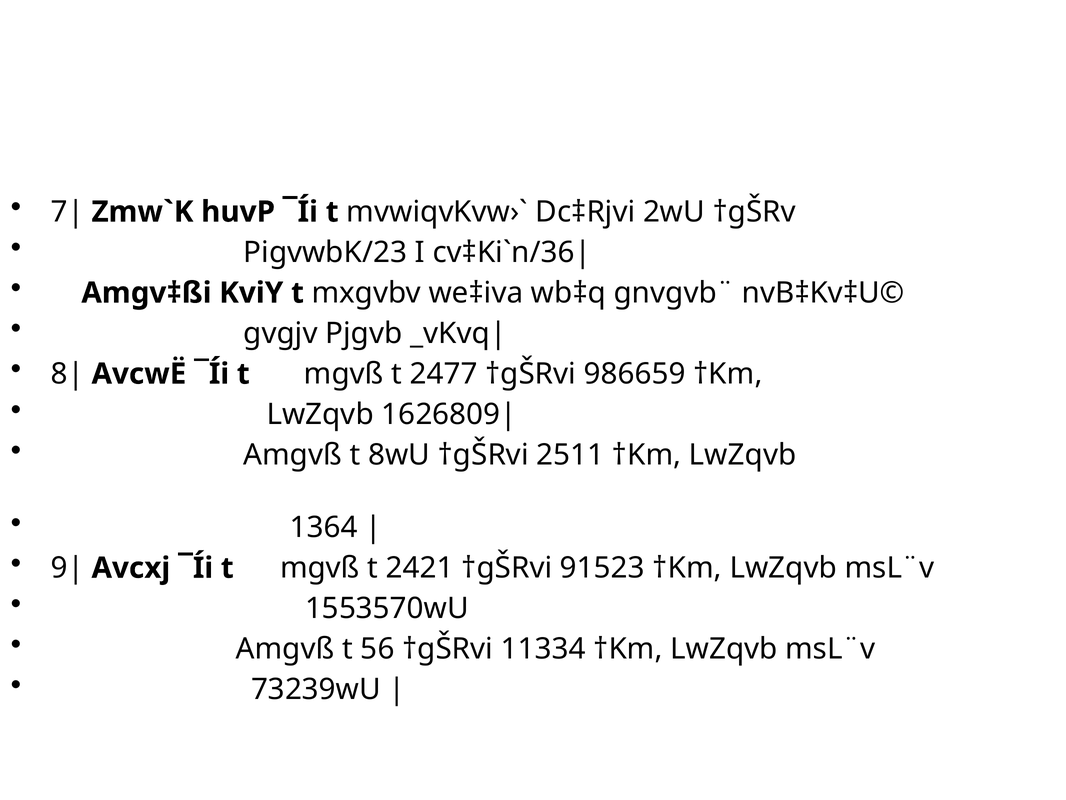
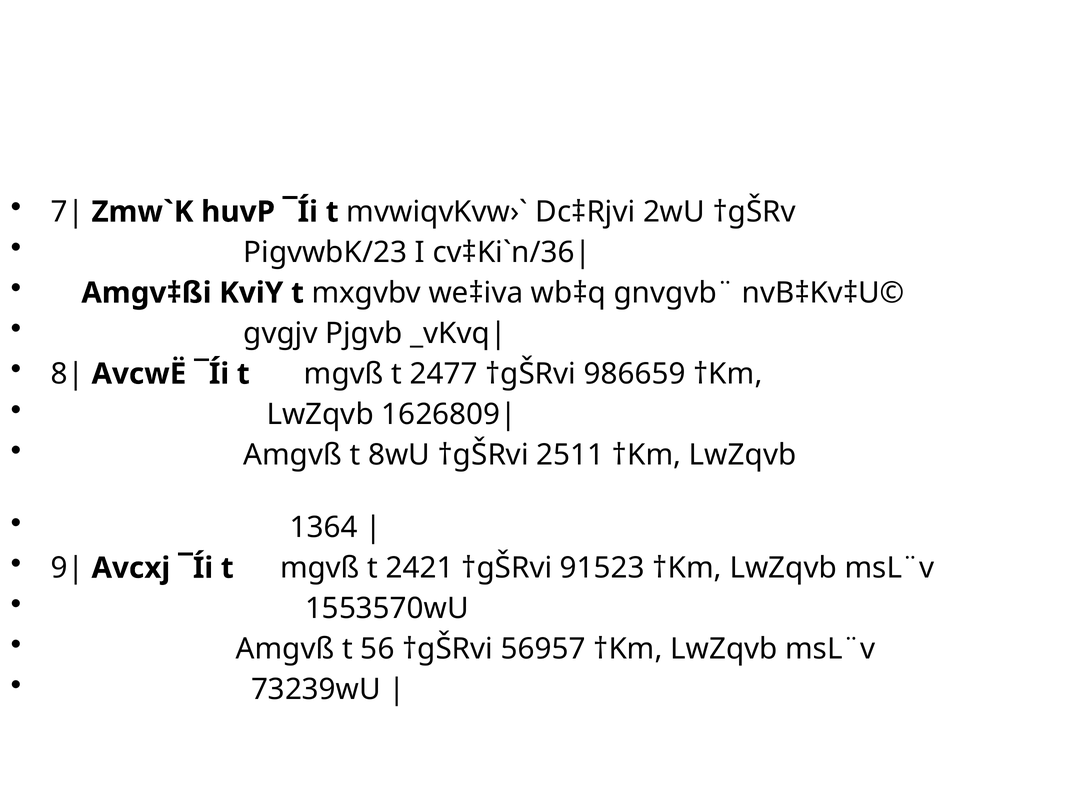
11334: 11334 -> 56957 (543, 649)
